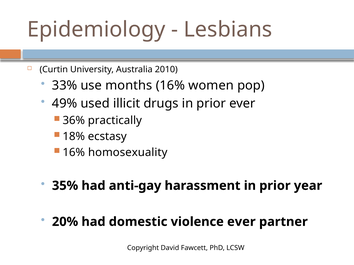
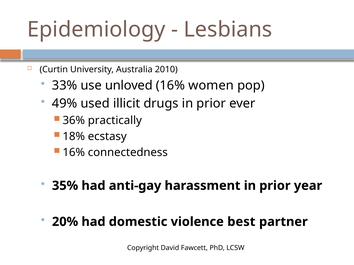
months: months -> unloved (129, 86)
homosexuality: homosexuality -> connectedness (128, 153)
violence ever: ever -> best (241, 222)
